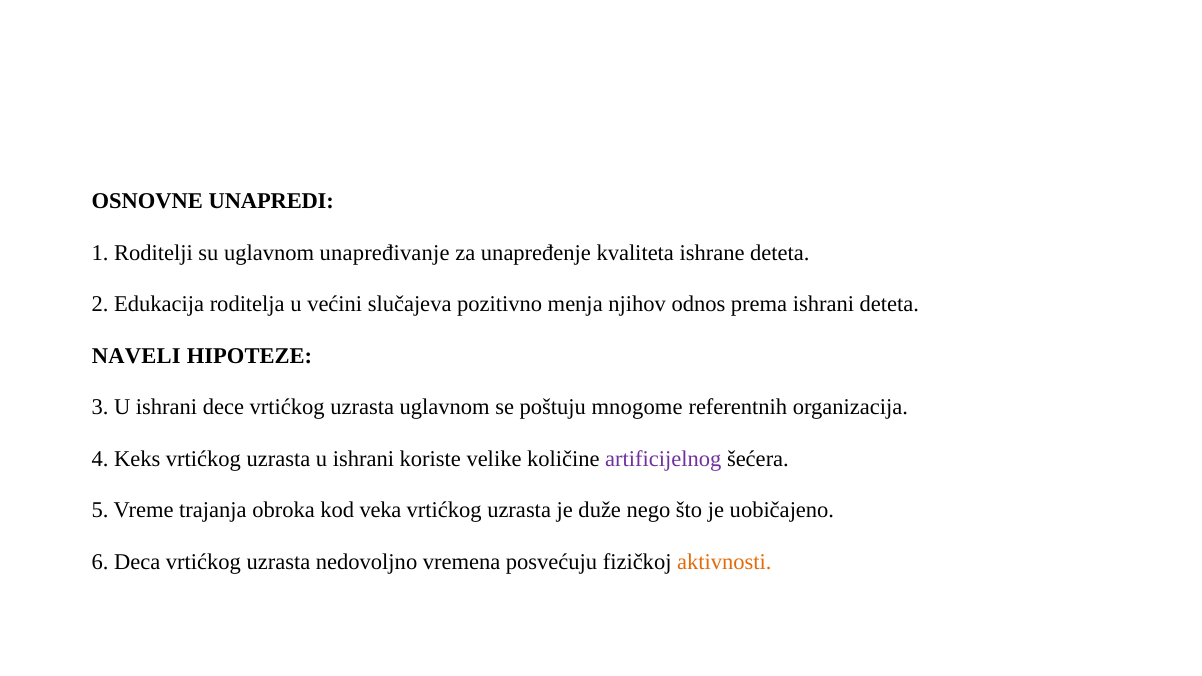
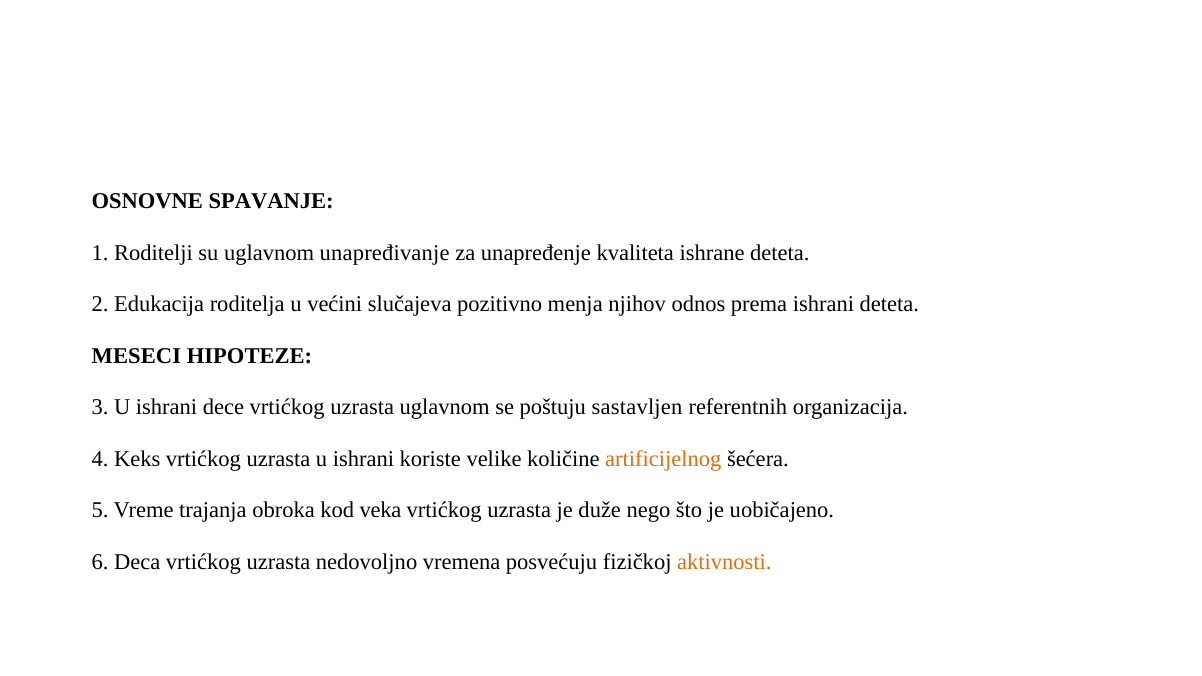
UNAPREDI: UNAPREDI -> SPAVANJE (271, 201)
NAVELI: NAVELI -> MESECI (136, 356)
mnogome: mnogome -> sastavljen (637, 407)
artificijelnog colour: purple -> orange (663, 459)
